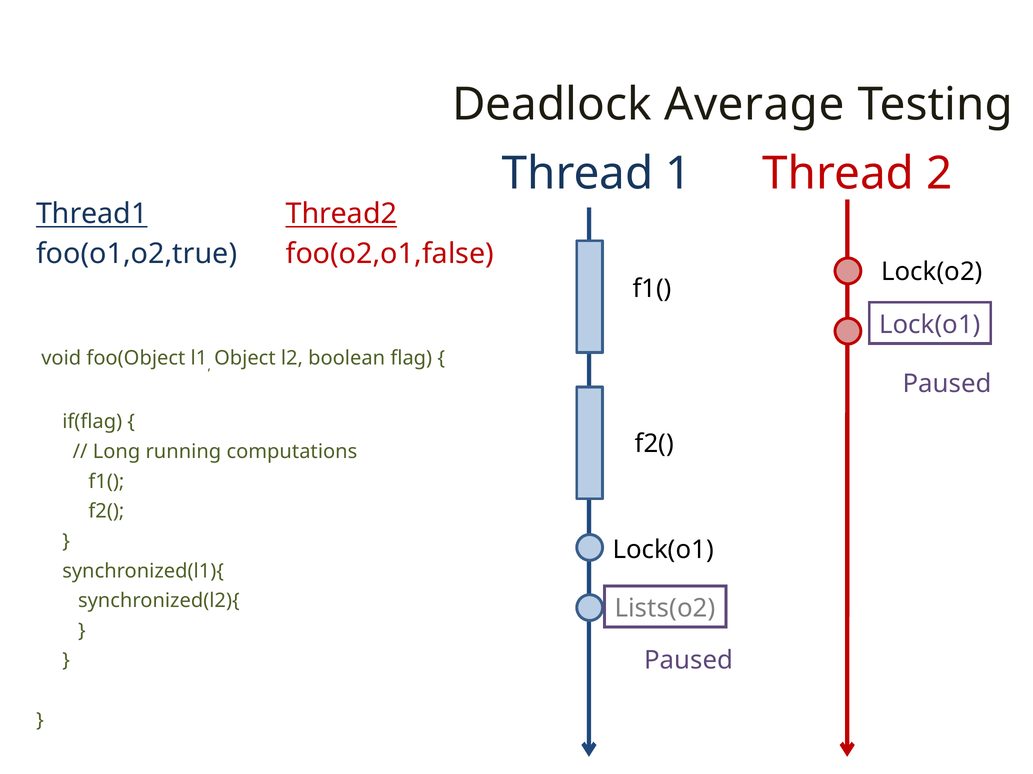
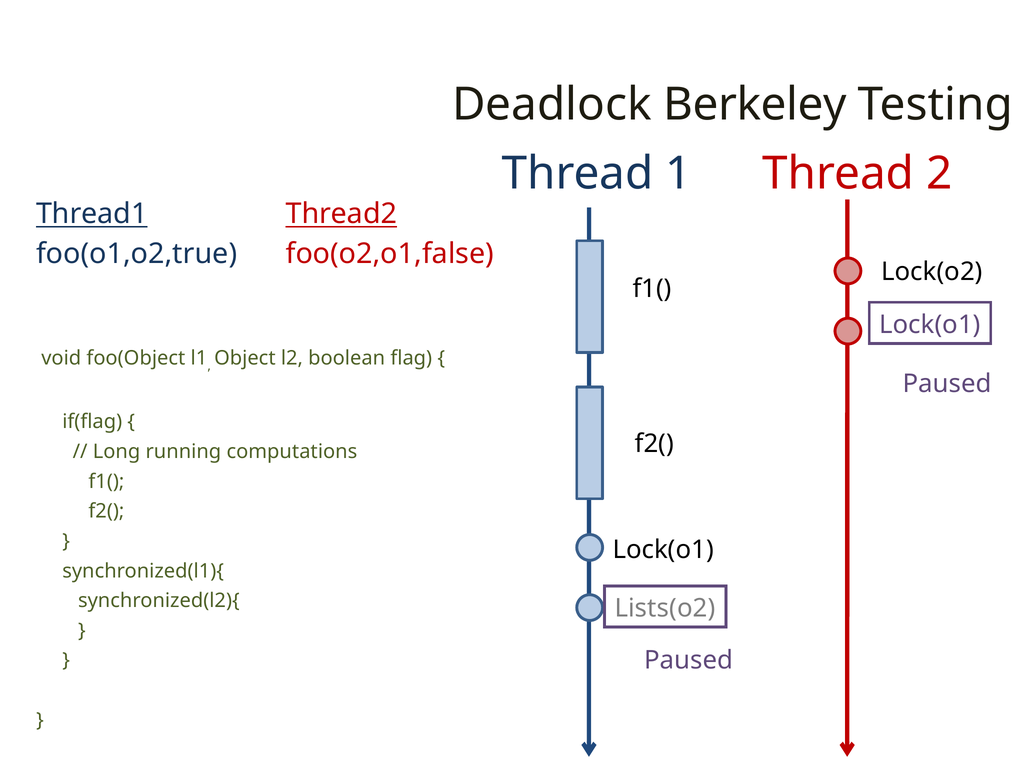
Average: Average -> Berkeley (755, 105)
